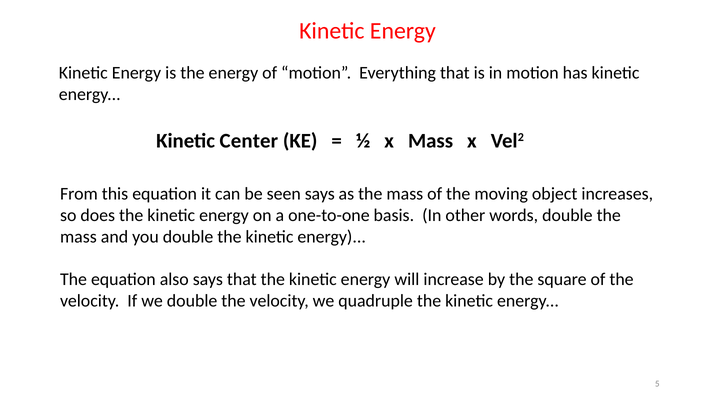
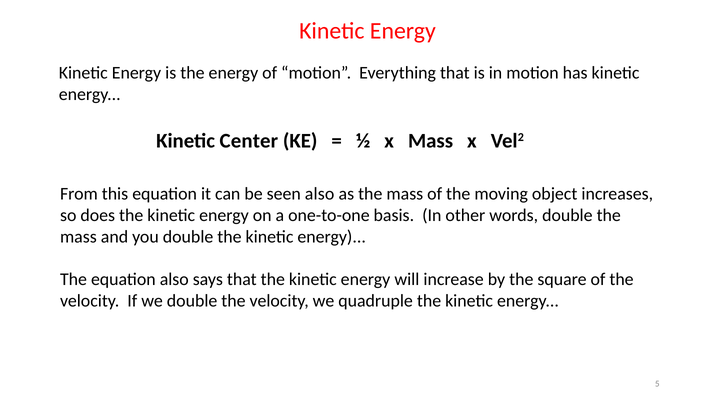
seen says: says -> also (320, 194)
